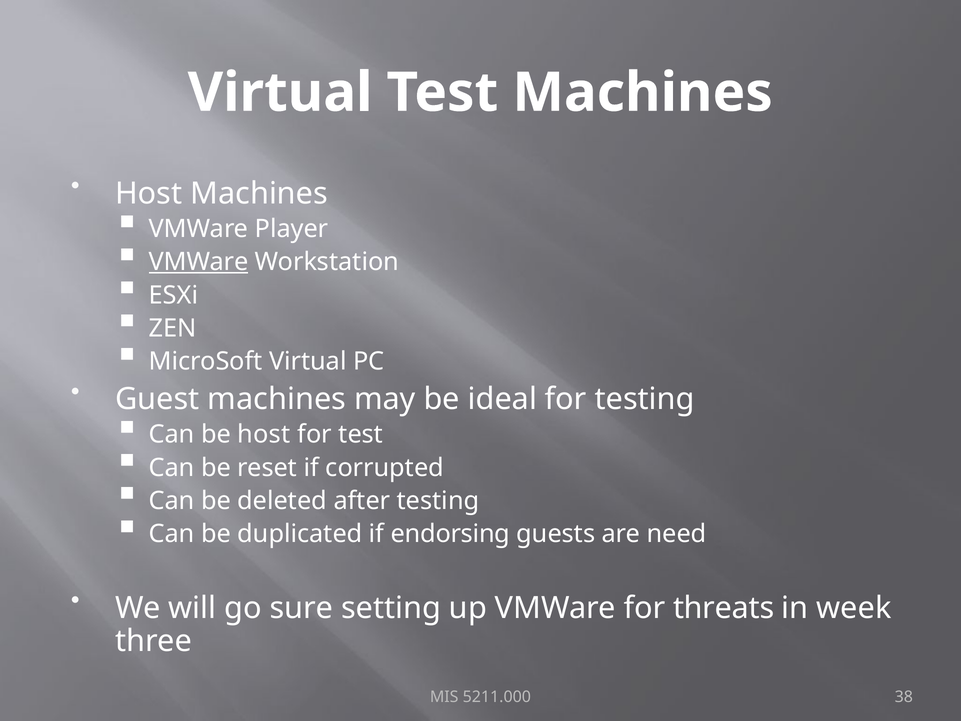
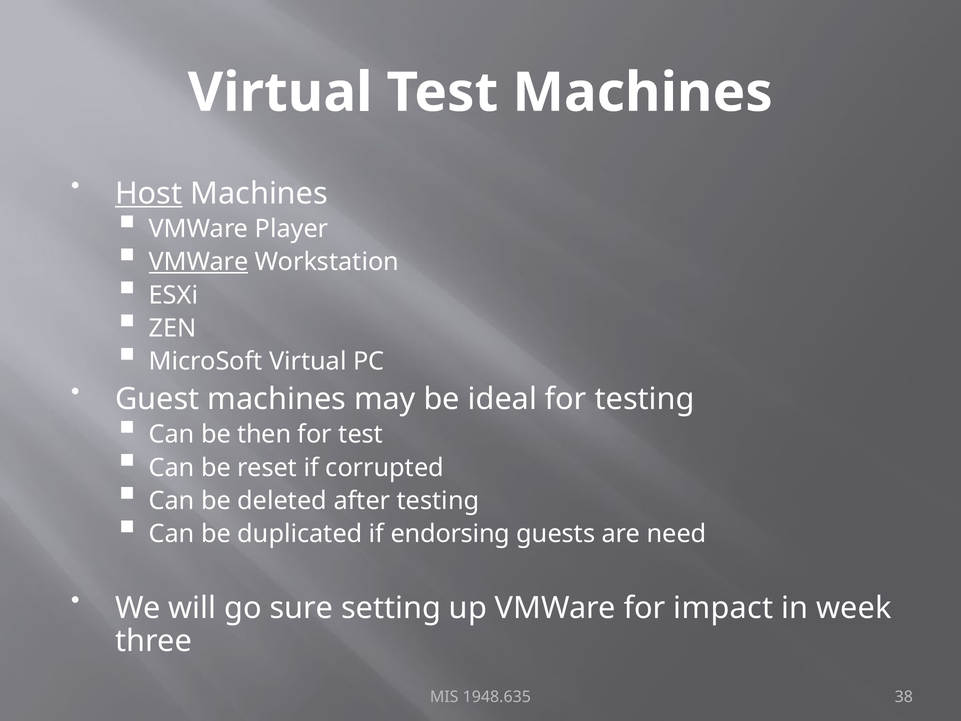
Host underline: none -> present (149, 193)
be host: host -> then (264, 434)
threats: threats -> impact (723, 608)
5211.000: 5211.000 -> 1948.635 (497, 697)
